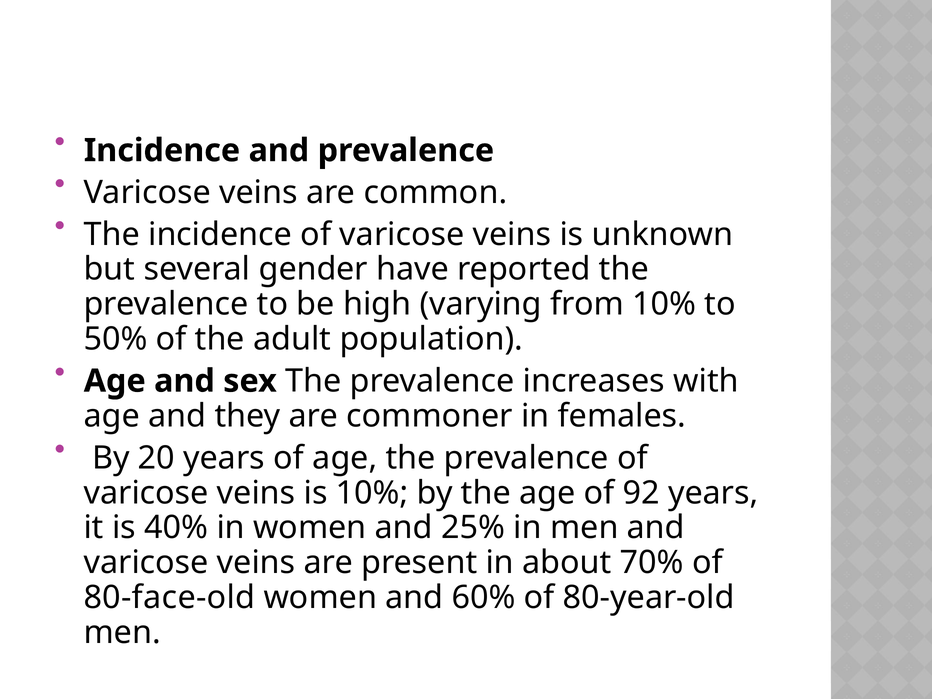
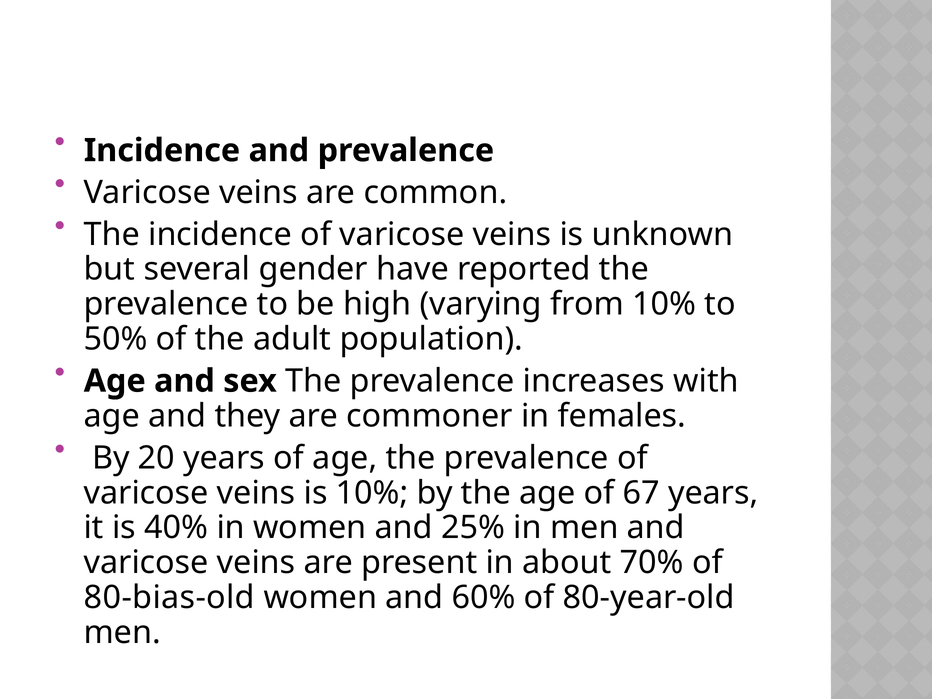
92: 92 -> 67 (641, 493)
80‐face‐old: 80‐face‐old -> 80‐bias‐old (169, 598)
